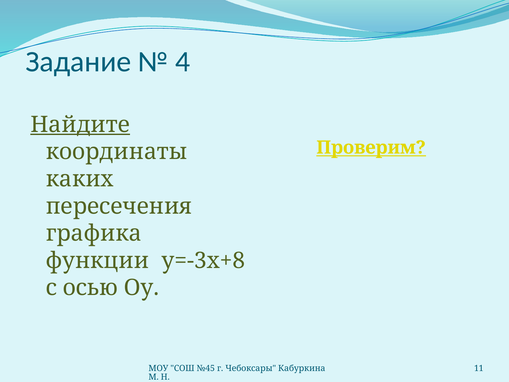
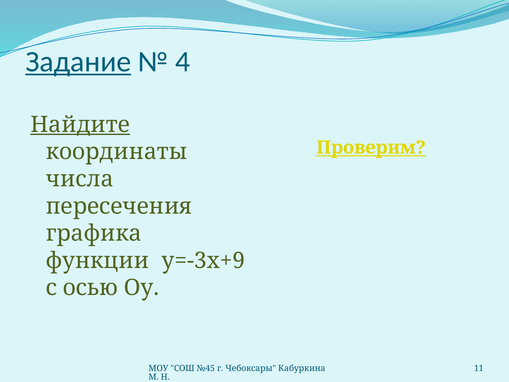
Задание underline: none -> present (78, 62)
каких: каких -> числа (80, 179)
у=-3х+8: у=-3х+8 -> у=-3х+9 (203, 260)
